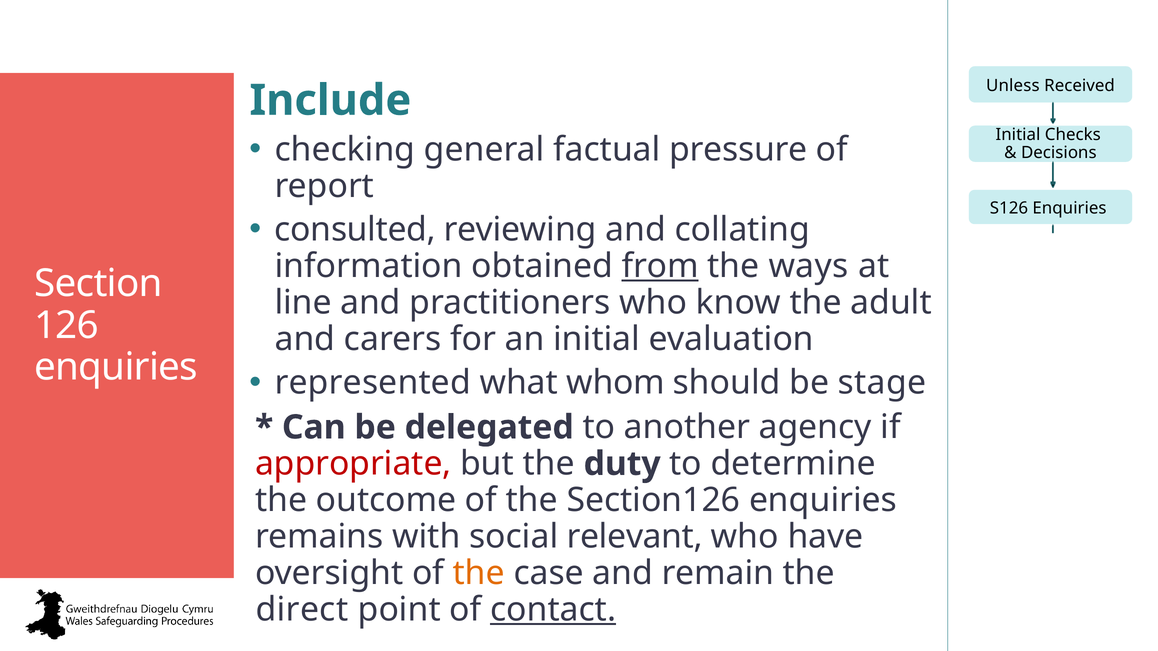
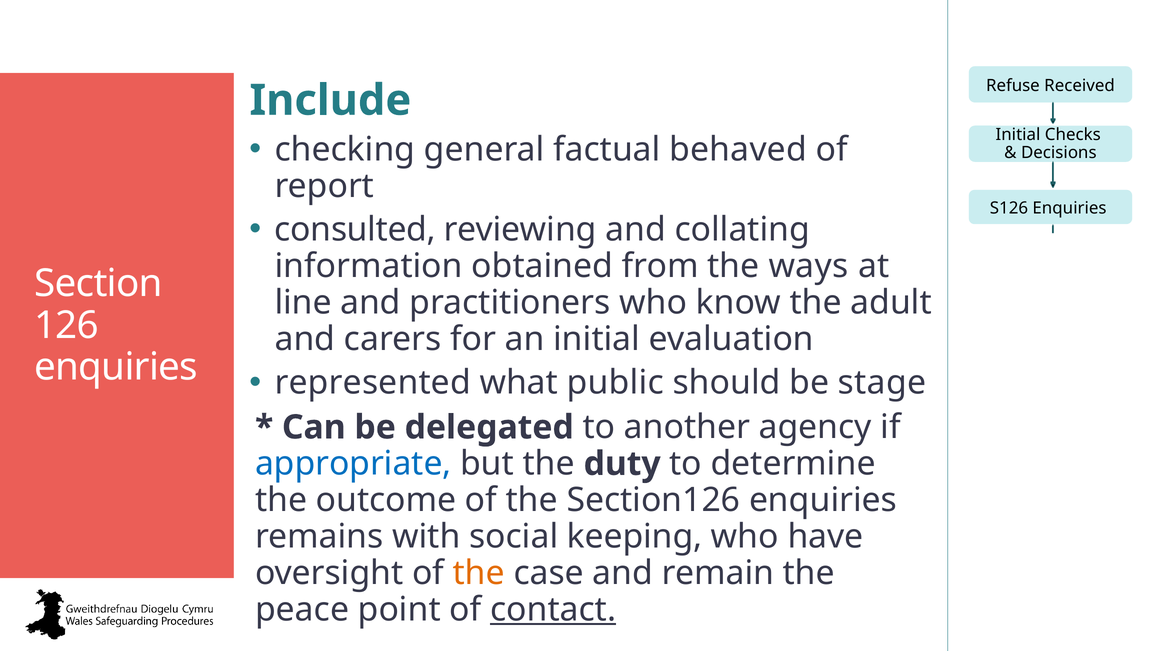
Unless: Unless -> Refuse (1013, 86)
pressure: pressure -> behaved (738, 150)
from underline: present -> none (660, 266)
whom: whom -> public (615, 383)
appropriate colour: red -> blue (353, 464)
relevant: relevant -> keeping (635, 537)
direct: direct -> peace (302, 610)
